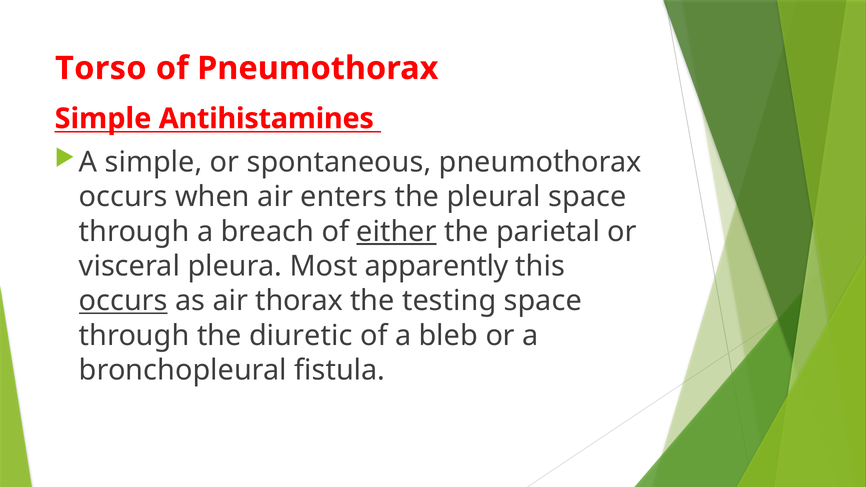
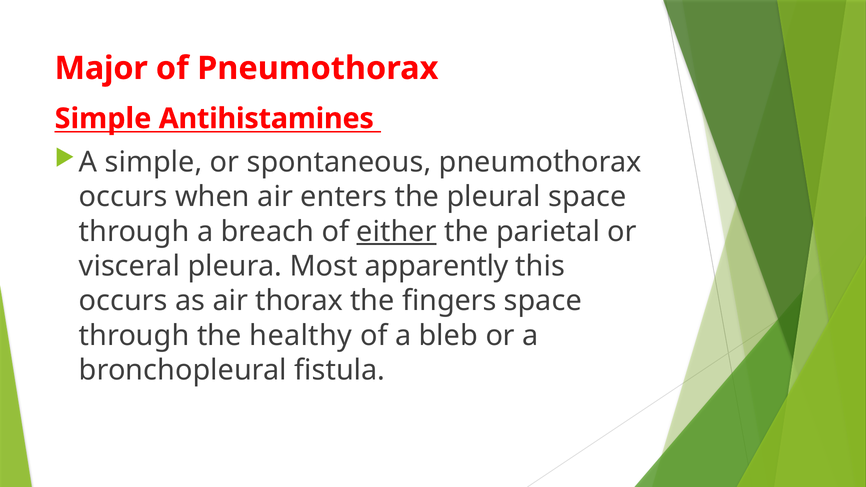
Torso: Torso -> Major (101, 68)
occurs underline: present -> none (123, 301)
testing: testing -> ﬁngers (449, 301)
diuretic: diuretic -> healthy (301, 336)
